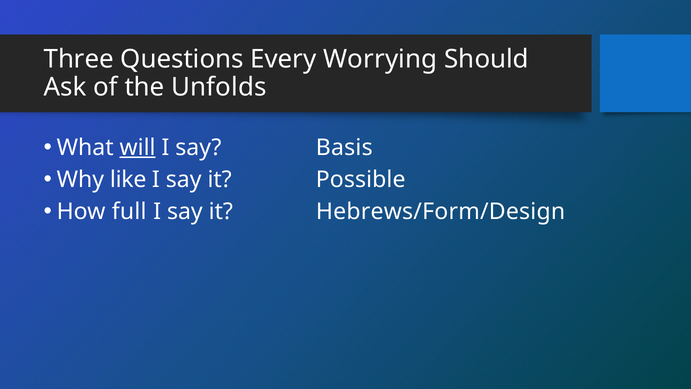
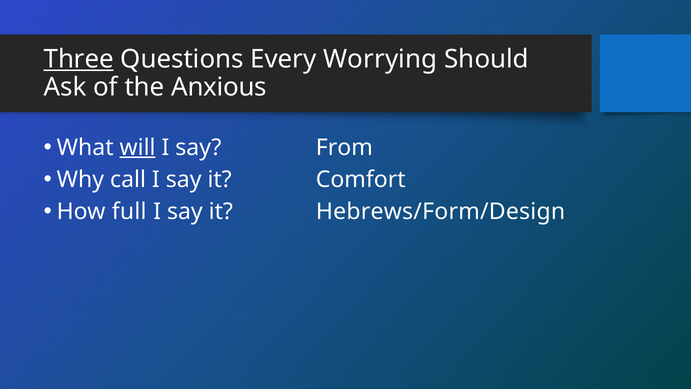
Three underline: none -> present (79, 59)
Unfolds: Unfolds -> Anxious (219, 87)
Basis: Basis -> From (344, 147)
like: like -> call (128, 179)
Possible: Possible -> Comfort (361, 179)
